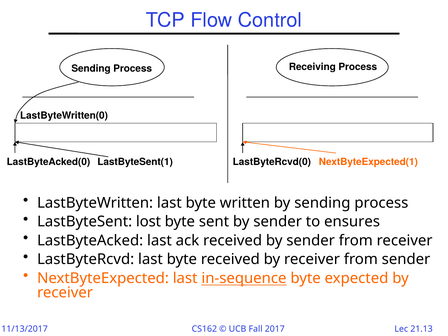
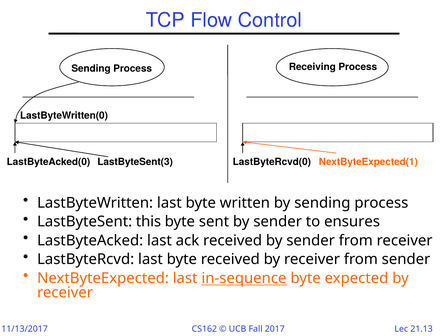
LastByteSent(1: LastByteSent(1 -> LastByteSent(3 (135, 162)
lost: lost -> this (148, 222)
